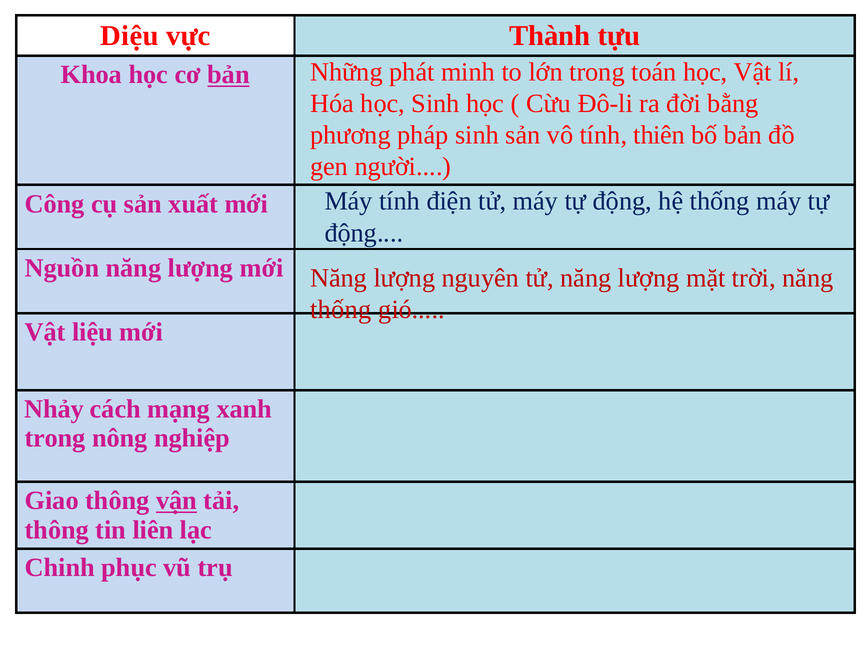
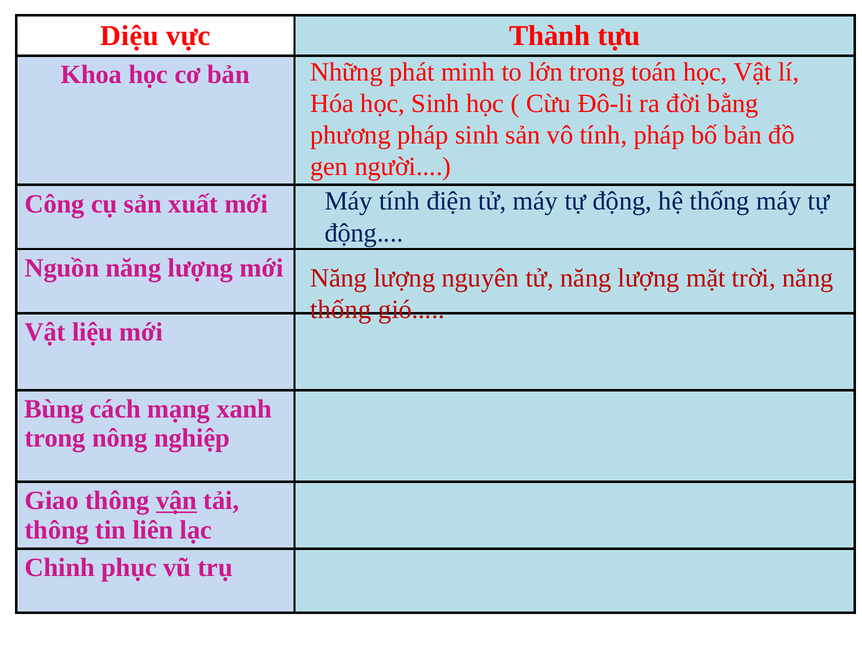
bản underline: present -> none (229, 75)
tính thiên: thiên -> pháp (659, 135)
Nhảy: Nhảy -> Bùng (54, 409)
